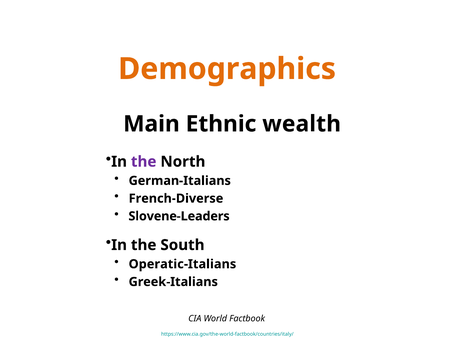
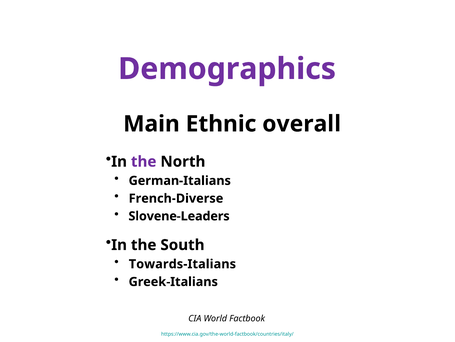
Demographics colour: orange -> purple (227, 69)
wealth: wealth -> overall (302, 124)
Operatic-Italians: Operatic-Italians -> Towards-Italians (182, 264)
